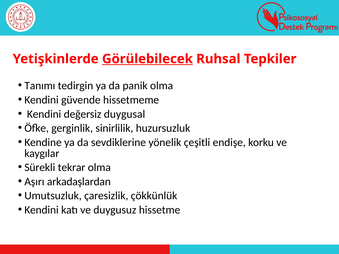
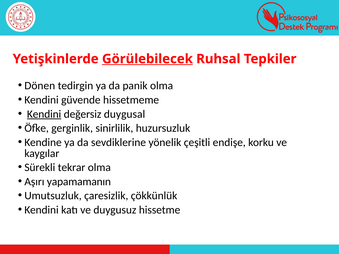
Tanımı: Tanımı -> Dönen (40, 86)
Kendini underline: none -> present (44, 114)
arkadaşlardan: arkadaşlardan -> yapamamanın (79, 182)
